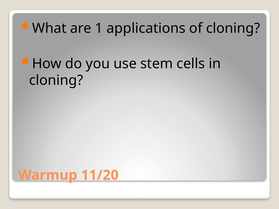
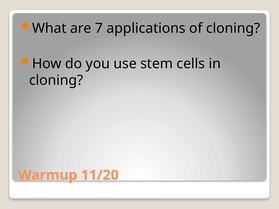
1: 1 -> 7 (99, 28)
